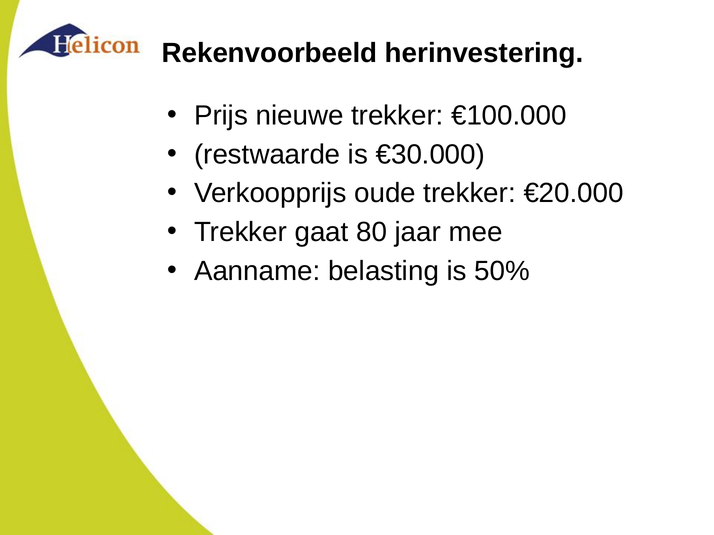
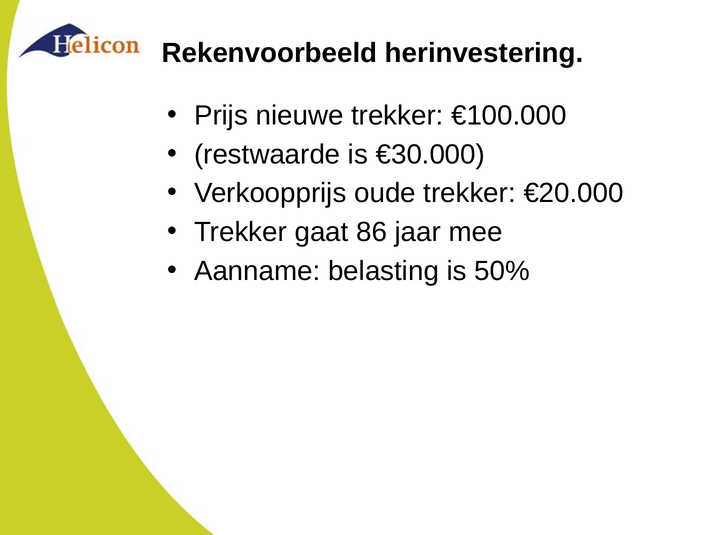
80: 80 -> 86 (372, 232)
